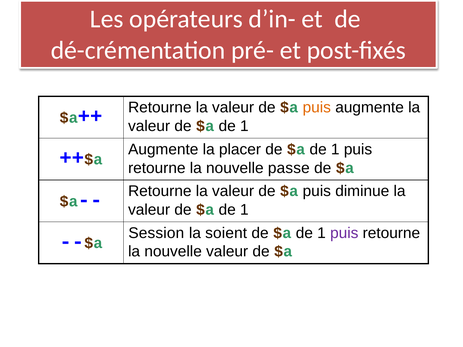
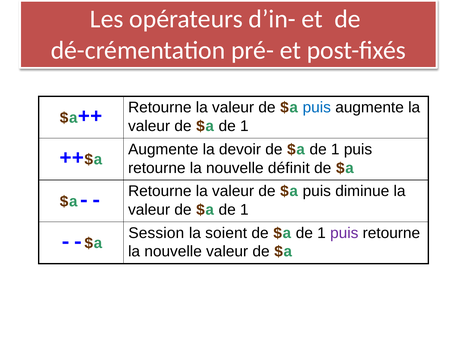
puis colour: orange -> blue (317, 108)
placer: placer -> devoir (240, 149)
passe: passe -> définit (289, 168)
